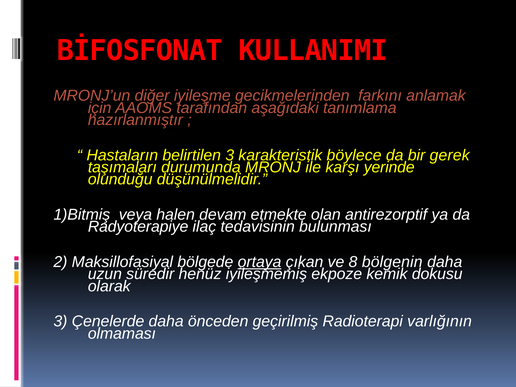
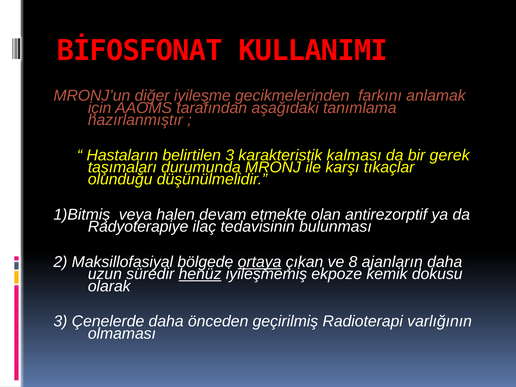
böylece: böylece -> kalması (354, 155)
yerinde: yerinde -> tıkaçlar (389, 167)
bölgenin: bölgenin -> ajanların (392, 262)
henüz underline: none -> present (200, 274)
